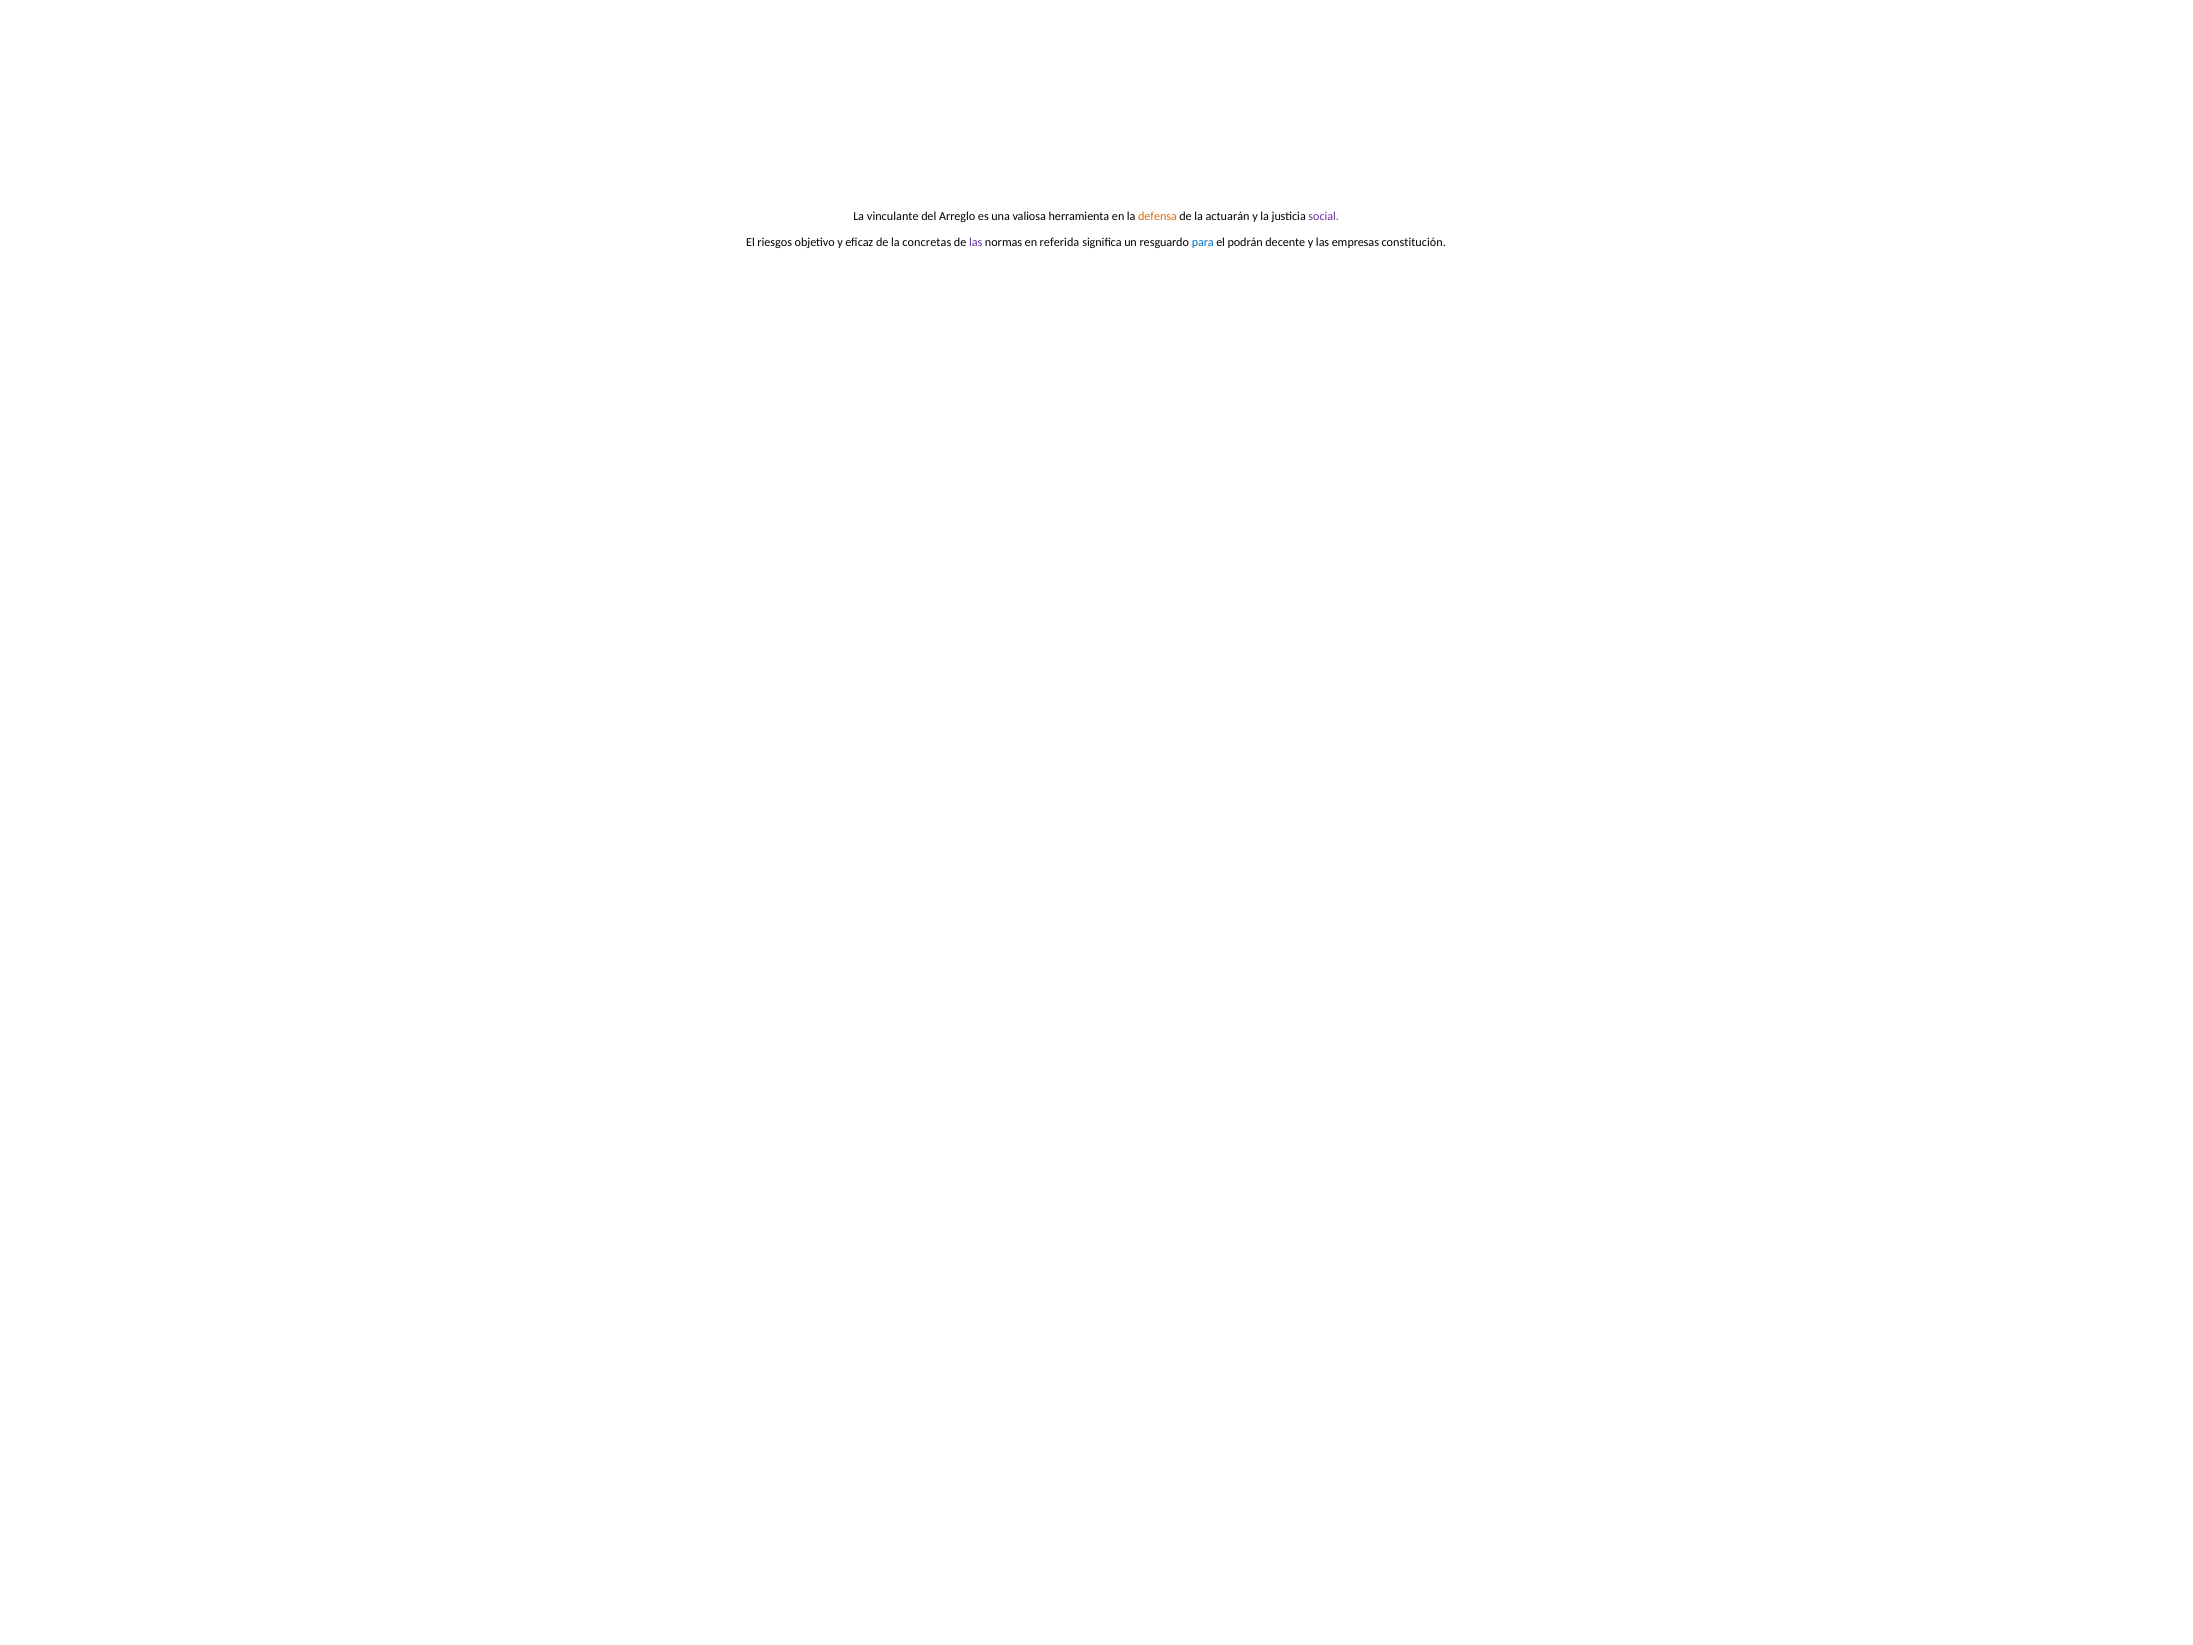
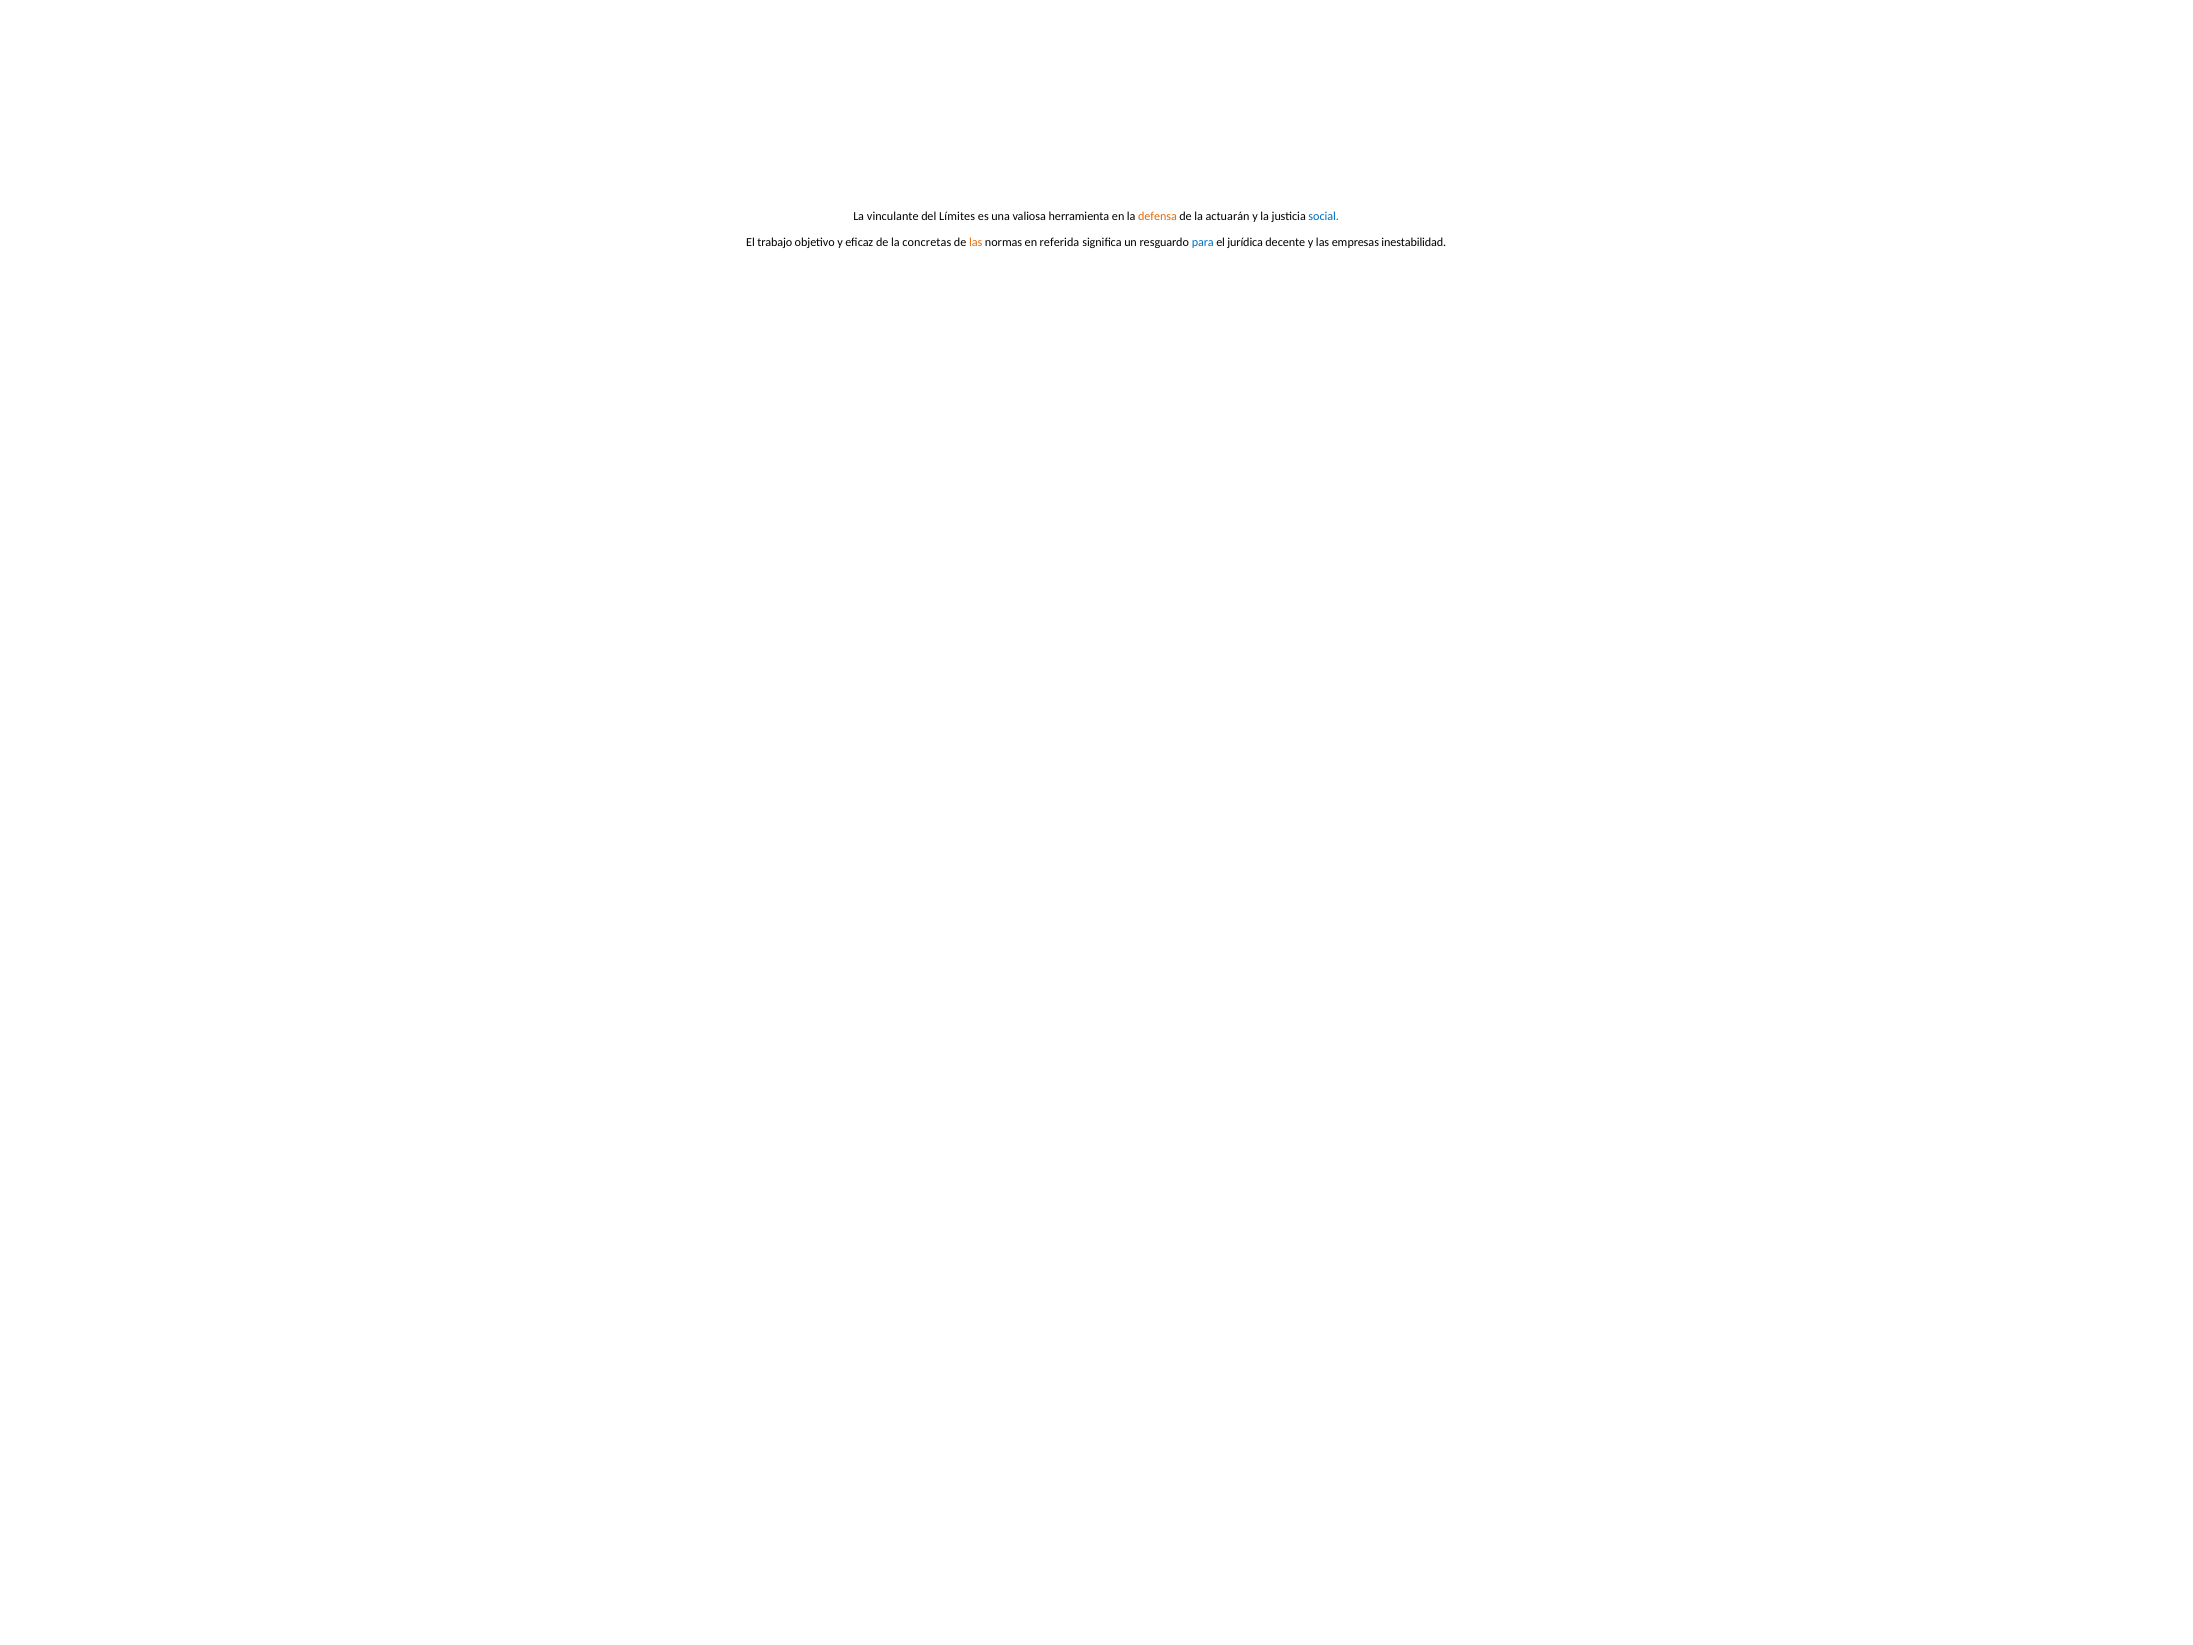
Arreglo: Arreglo -> Límites (957, 216)
social colour: purple -> blue (1324, 216)
riesgos: riesgos -> trabajo (775, 242)
las colour: purple -> orange (976, 242)
podrán: podrán -> jurídica (1245, 242)
constitución: constitución -> inestabilidad (1414, 242)
